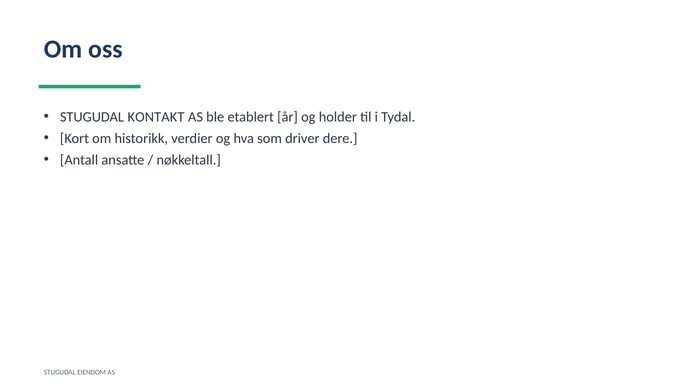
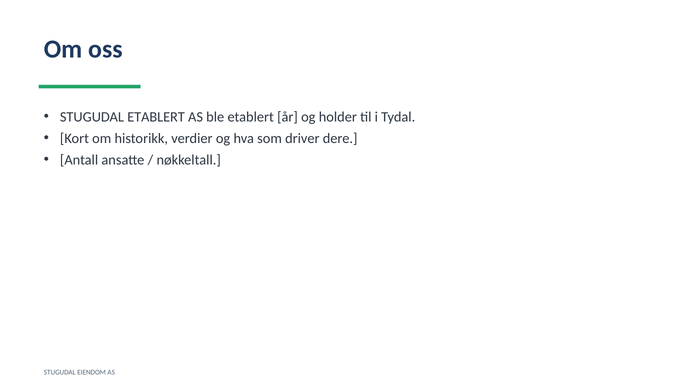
STUGUDAL KONTAKT: KONTAKT -> ETABLERT (156, 117)
